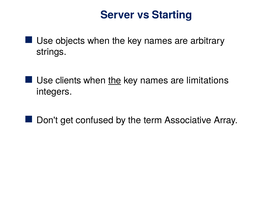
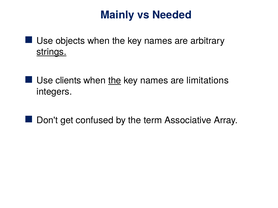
Server: Server -> Mainly (117, 15)
Starting: Starting -> Needed (172, 15)
strings underline: none -> present (51, 52)
